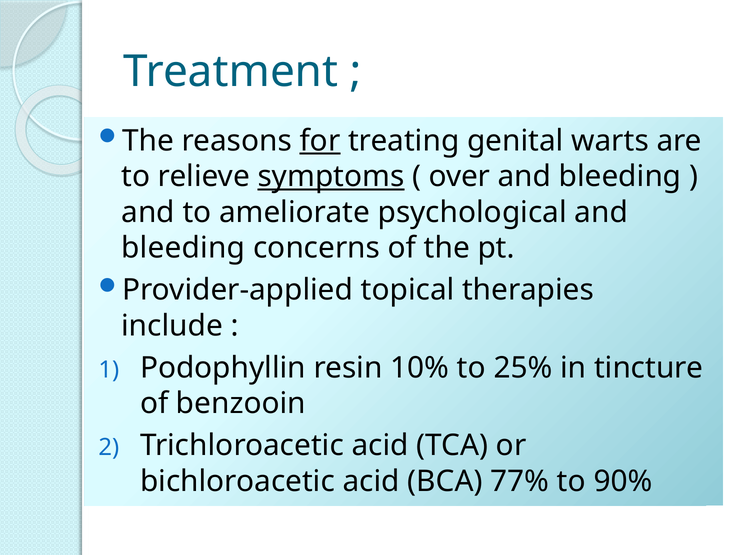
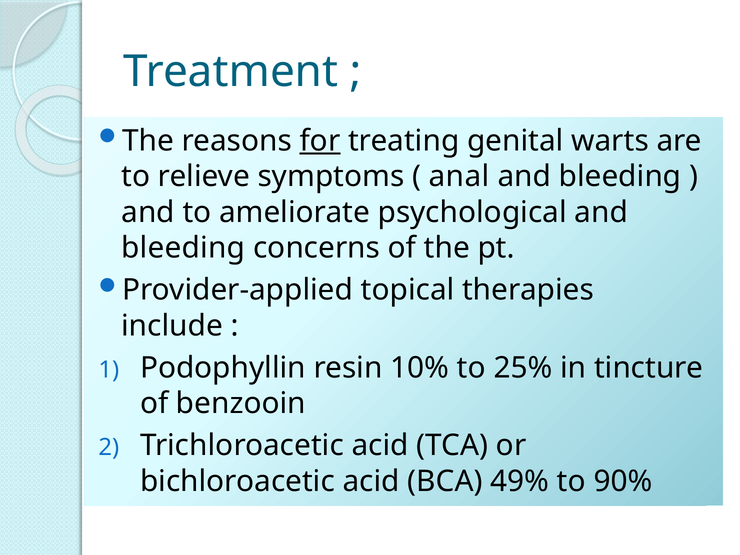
symptoms underline: present -> none (331, 177)
over: over -> anal (459, 177)
77%: 77% -> 49% (520, 481)
